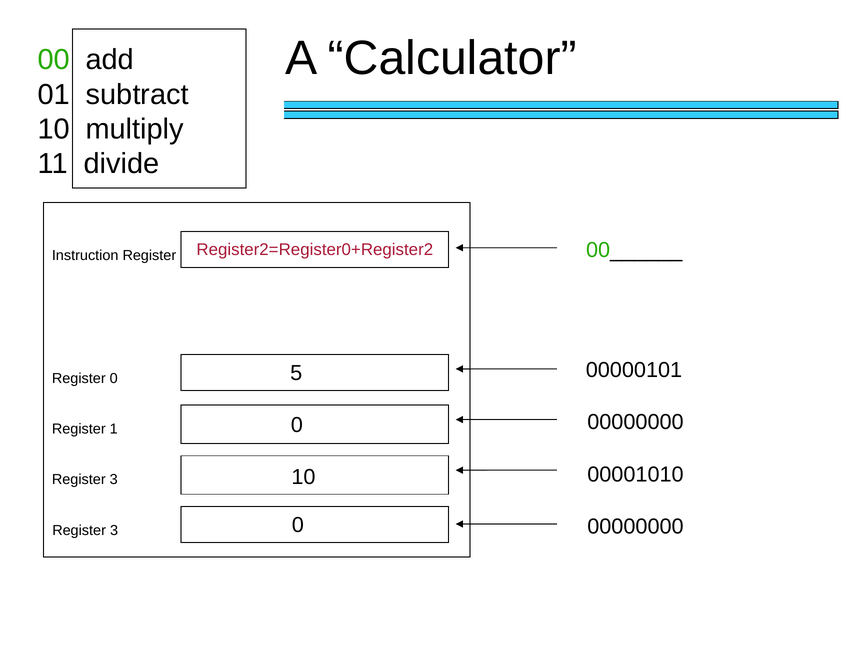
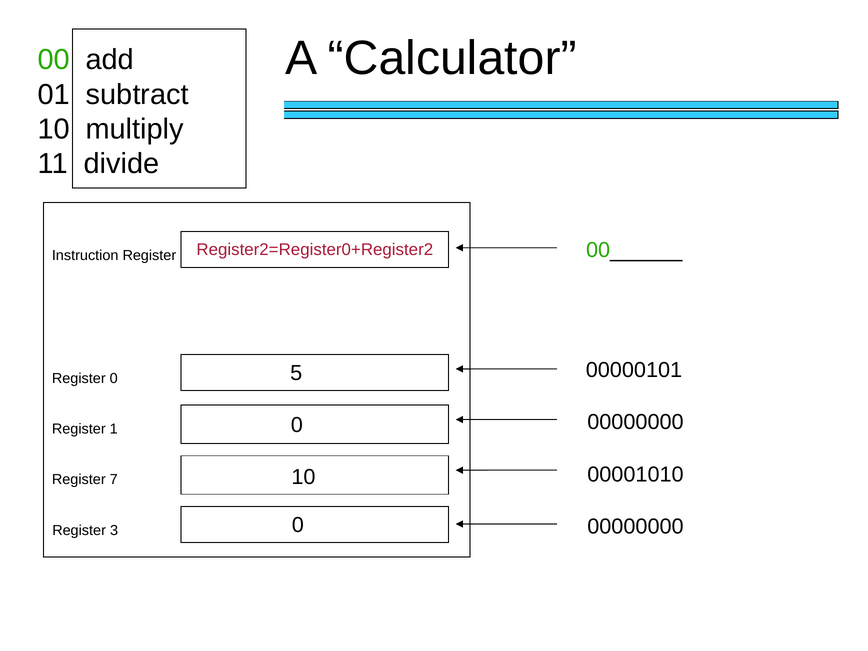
3: 3 -> 7 (114, 480)
